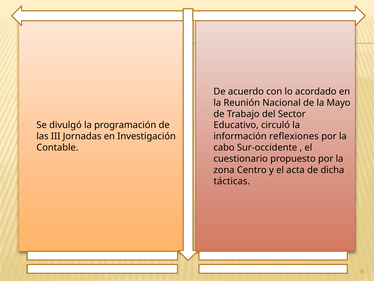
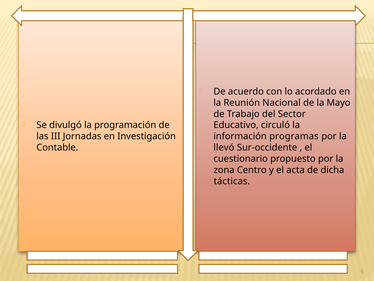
reflexiones: reflexiones -> programas (294, 136)
cabo: cabo -> llevó (224, 147)
